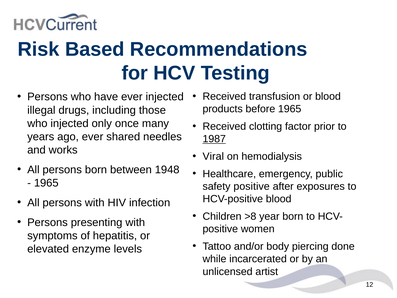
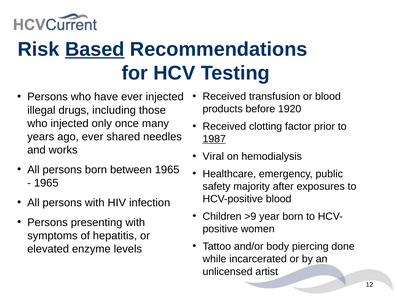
Based underline: none -> present (95, 49)
before 1965: 1965 -> 1920 (290, 109)
between 1948: 1948 -> 1965 (167, 170)
safety positive: positive -> majority (252, 186)
>8: >8 -> >9 (250, 216)
